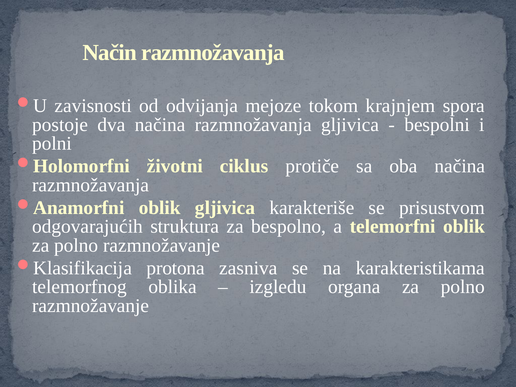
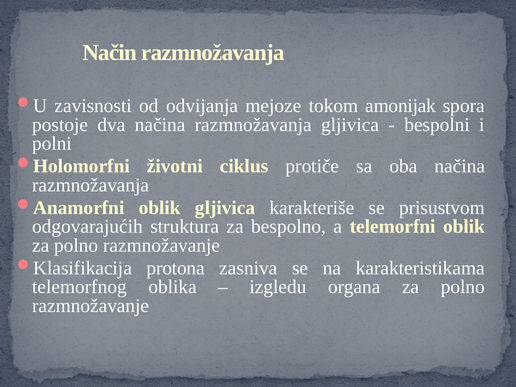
krajnjem: krajnjem -> amonijak (401, 106)
